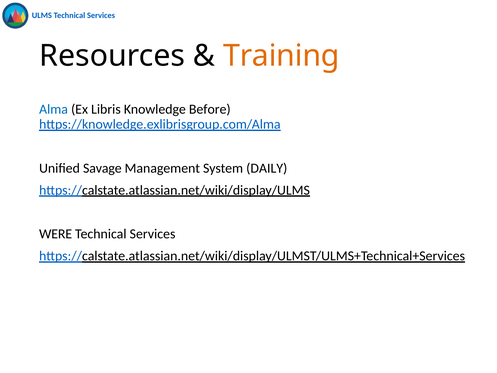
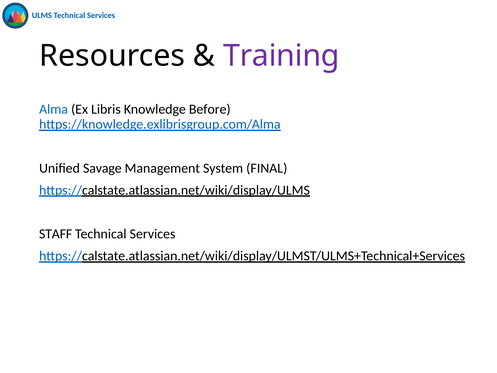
Training colour: orange -> purple (281, 56)
DAILY: DAILY -> FINAL (267, 168)
WERE: WERE -> STAFF (56, 234)
